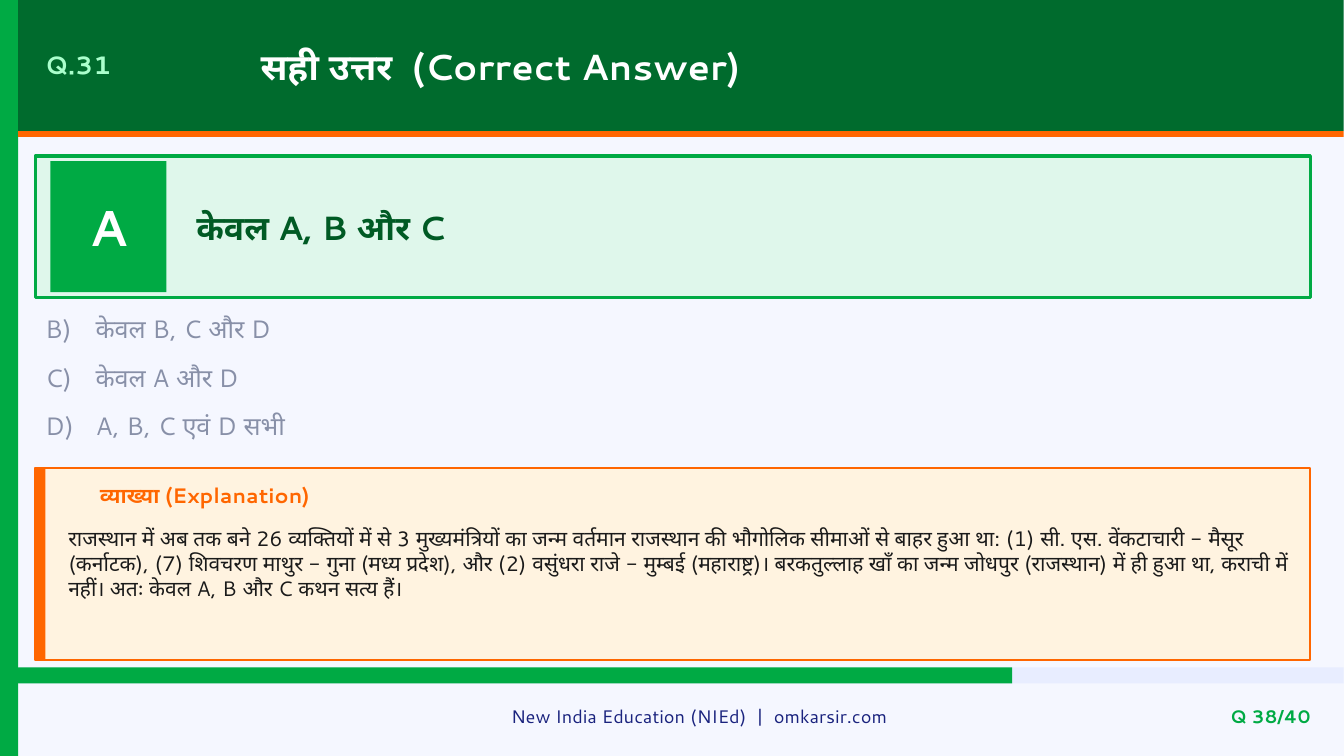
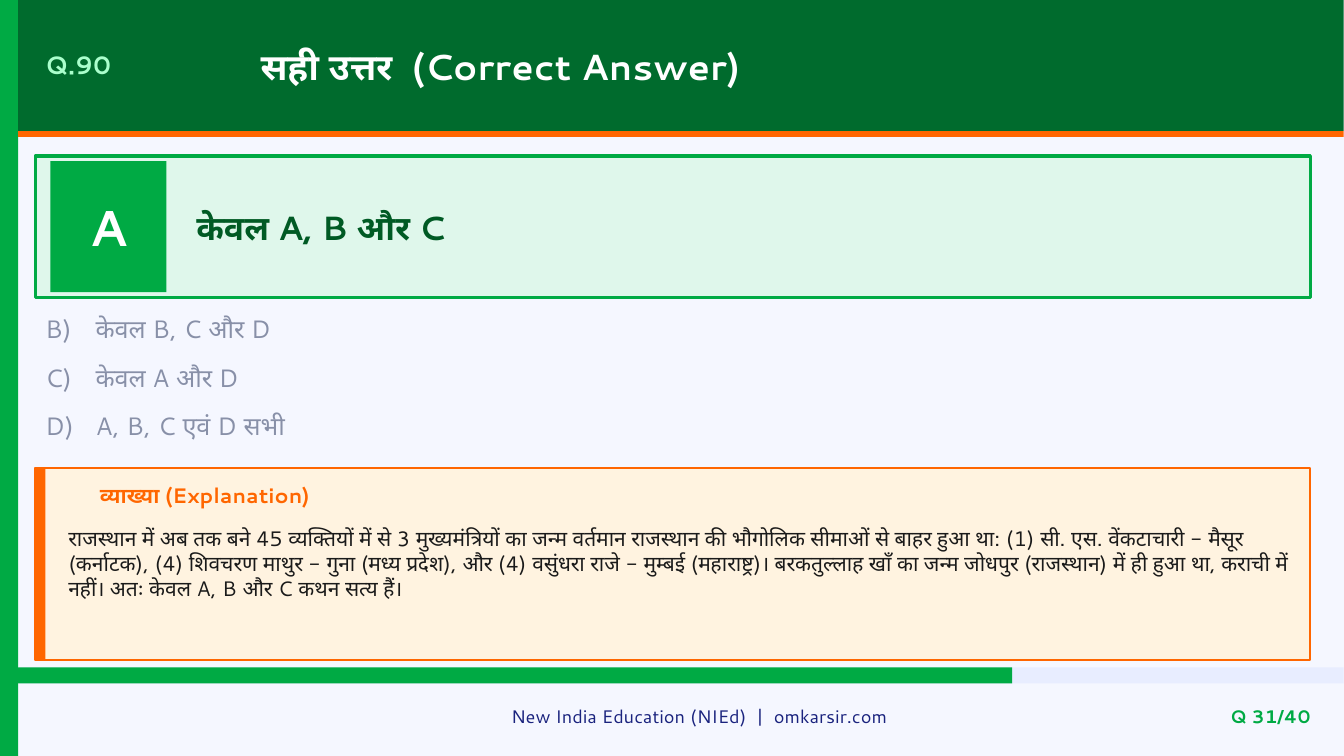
Q.31: Q.31 -> Q.90 (78, 66)
26: 26 -> 45 (269, 539)
7: 7 -> 4 (169, 564)
2: 2 -> 4 (512, 564)
38/40: 38/40 -> 31/40 (1281, 718)
